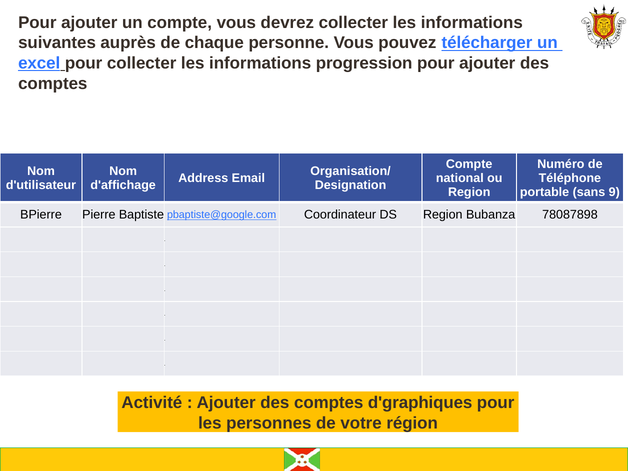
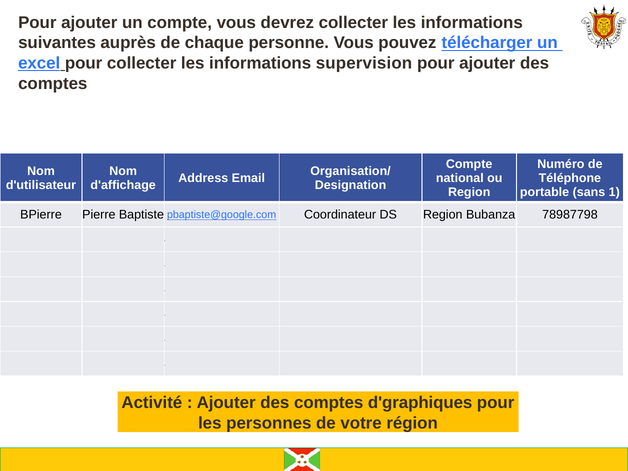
progression: progression -> supervision (364, 63)
9: 9 -> 1 (614, 192)
78087898: 78087898 -> 78987798 (570, 215)
